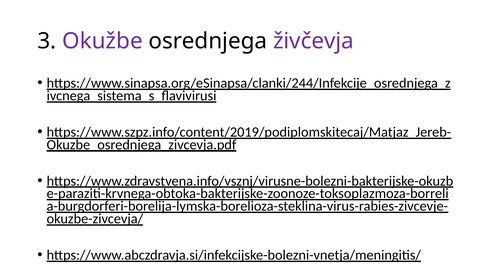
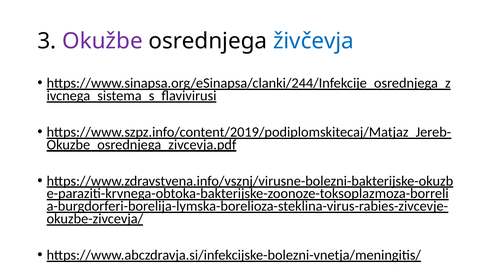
živčevja colour: purple -> blue (313, 41)
